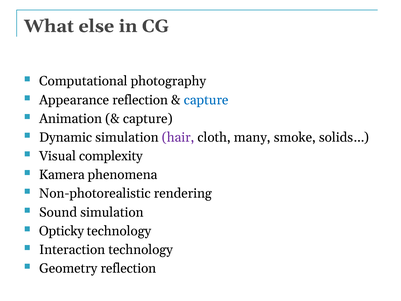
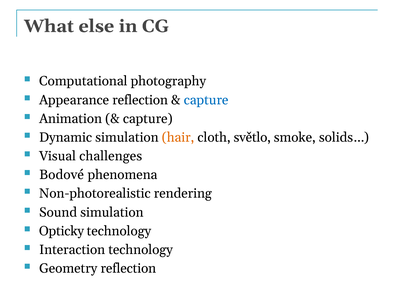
hair colour: purple -> orange (178, 137)
many: many -> světlo (252, 137)
complexity: complexity -> challenges (111, 156)
Kamera: Kamera -> Bodové (62, 175)
